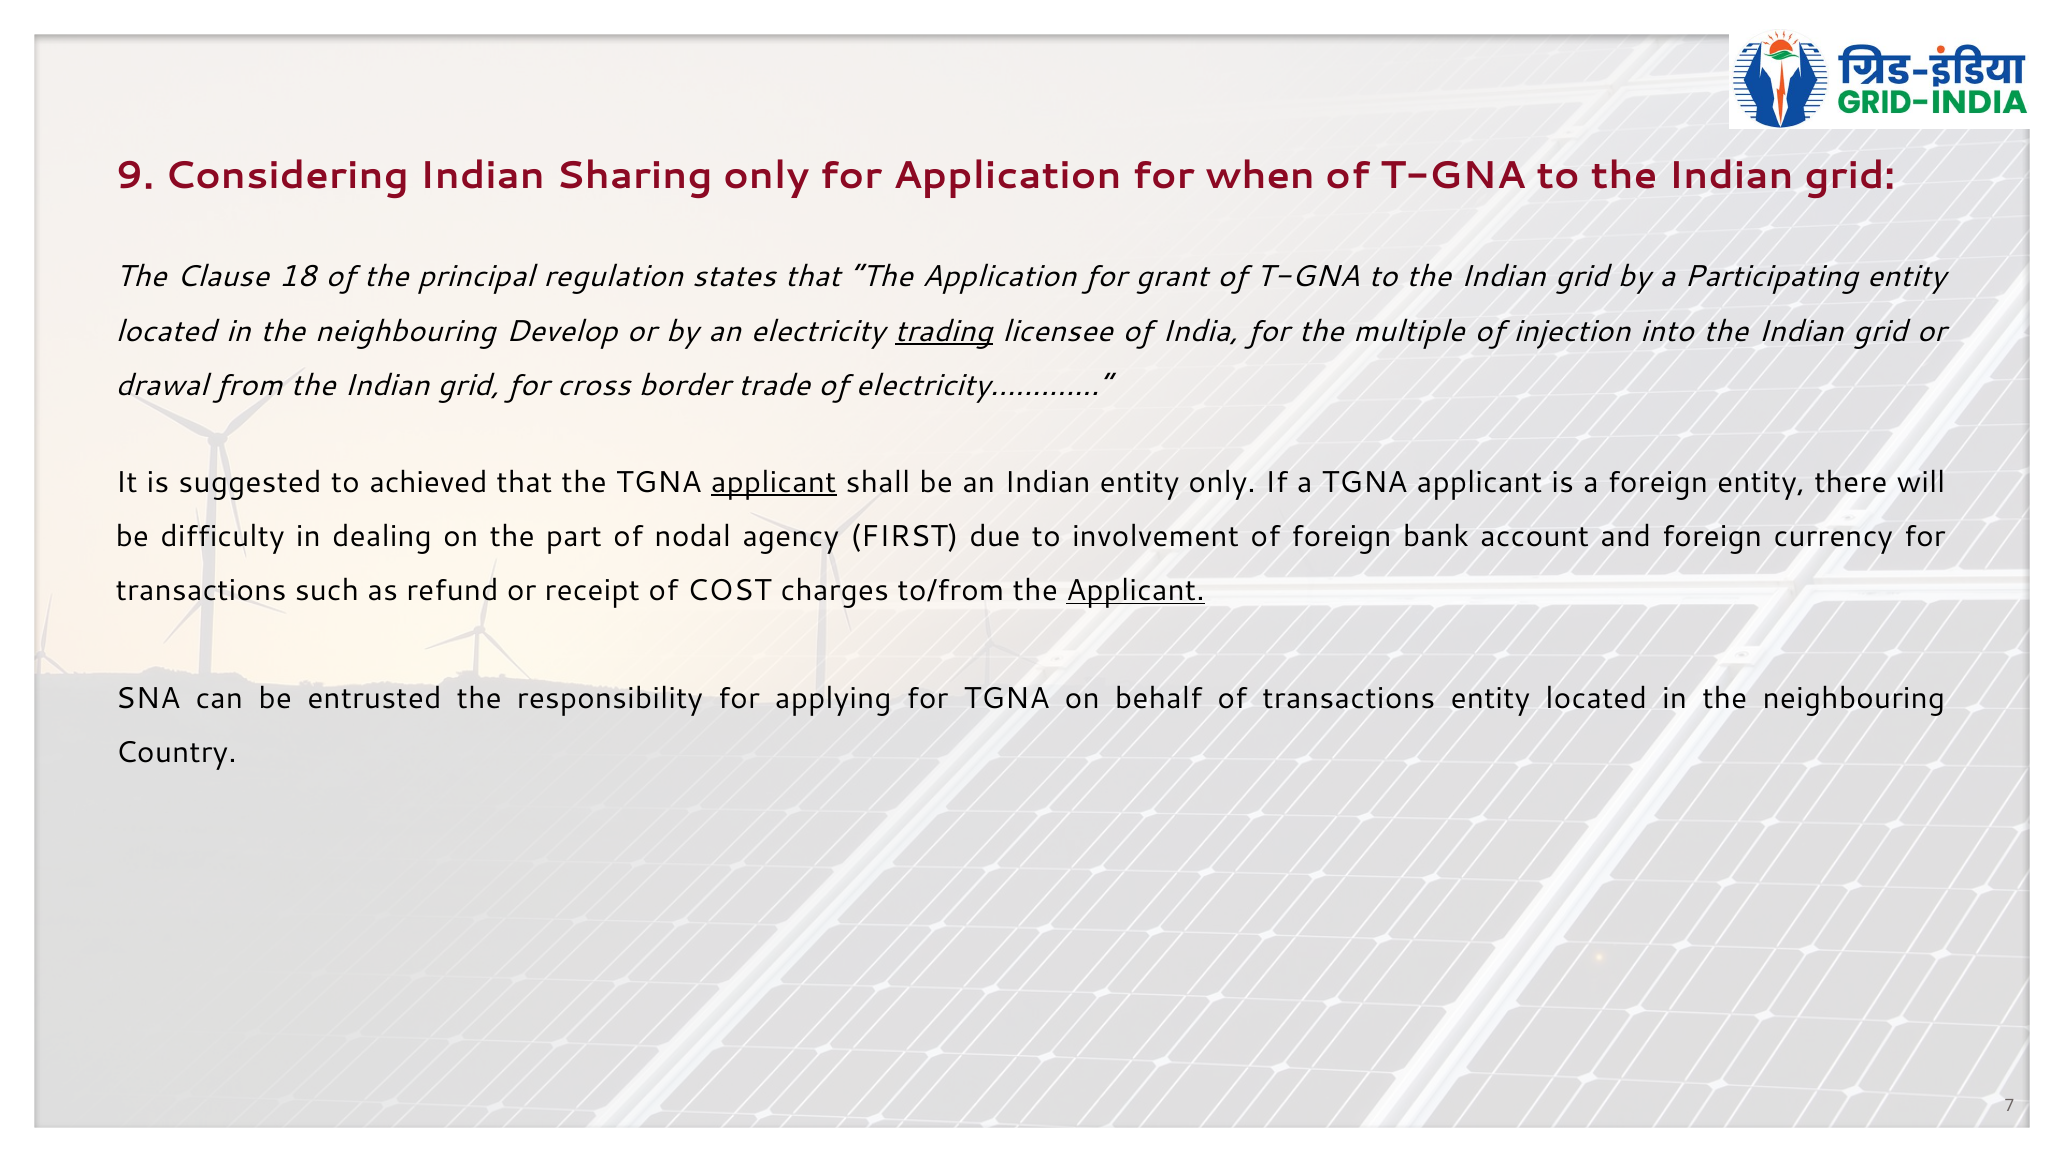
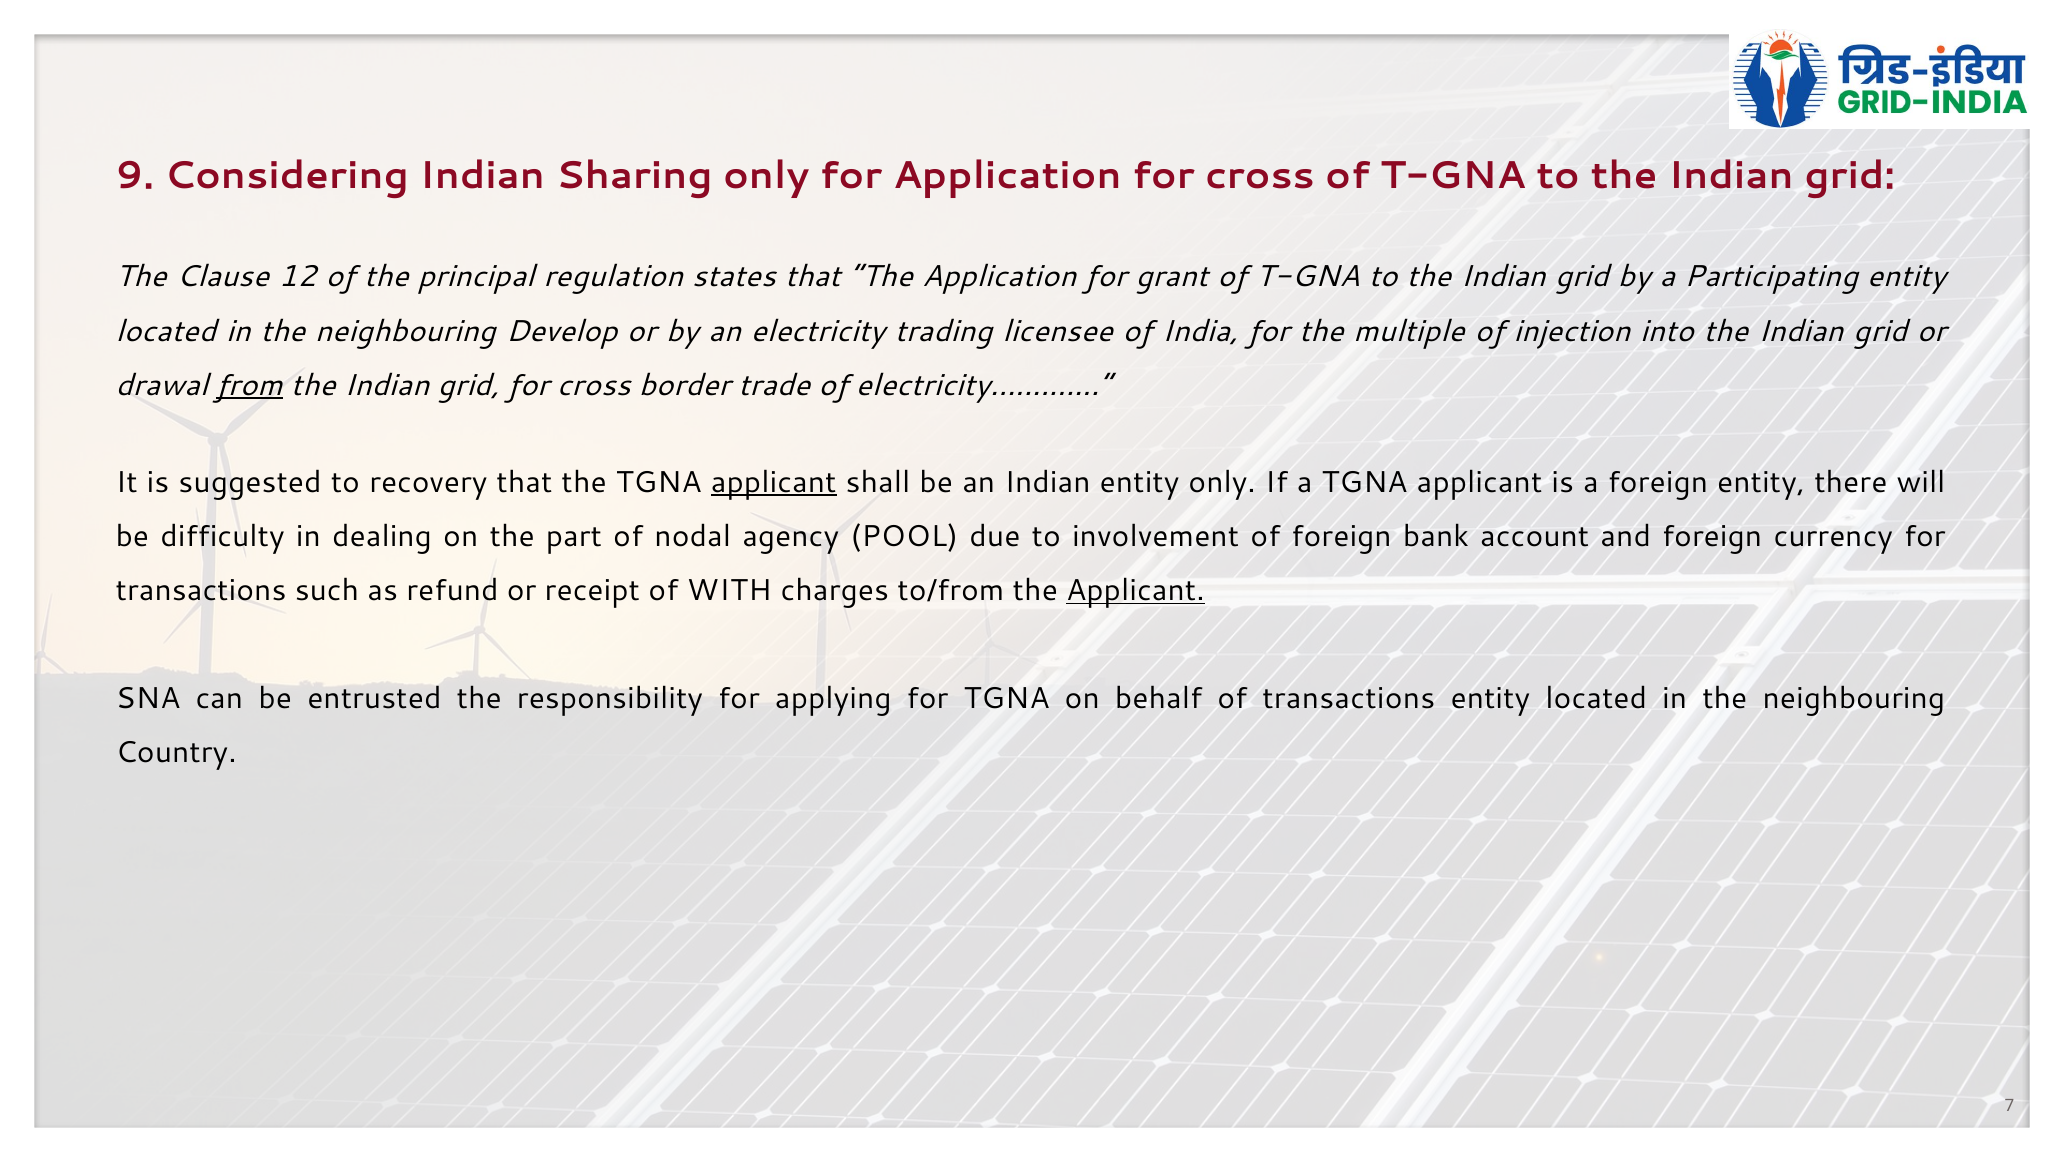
Application for when: when -> cross (1260, 176)
18: 18 -> 12 (297, 277)
trading underline: present -> none (944, 331)
from underline: none -> present (250, 385)
achieved: achieved -> recovery (428, 482)
FIRST: FIRST -> POOL (904, 536)
COST: COST -> WITH (729, 590)
